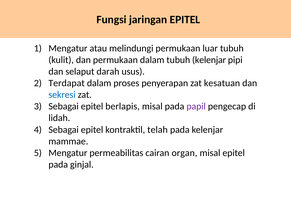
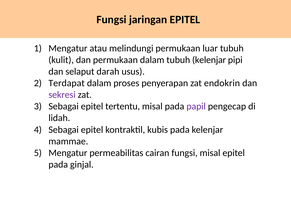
kesatuan: kesatuan -> endokrin (222, 83)
sekresi colour: blue -> purple (62, 95)
berlapis: berlapis -> tertentu (123, 106)
telah: telah -> kubis (158, 130)
cairan organ: organ -> fungsi (185, 153)
